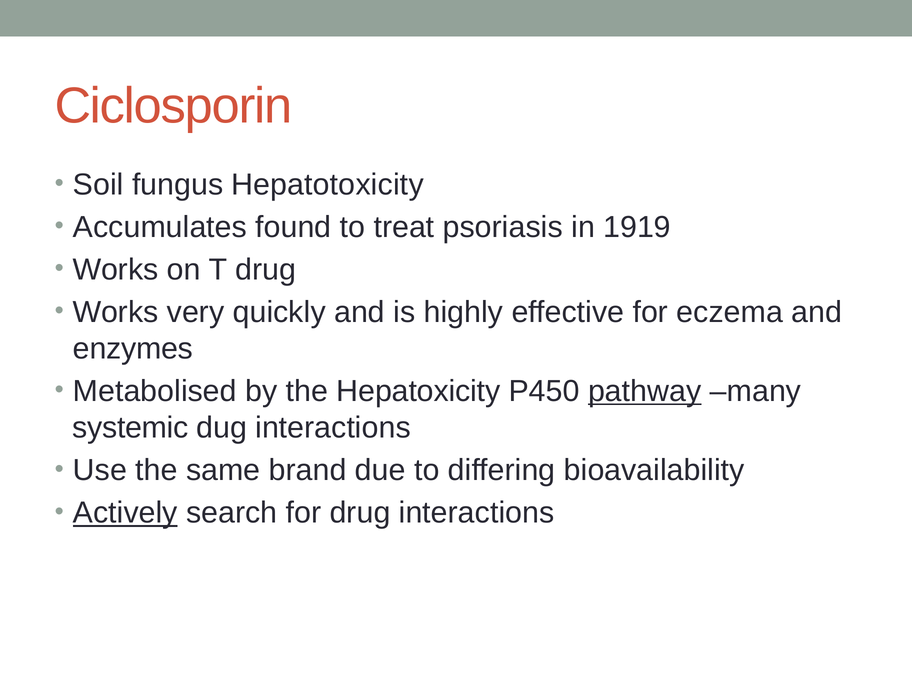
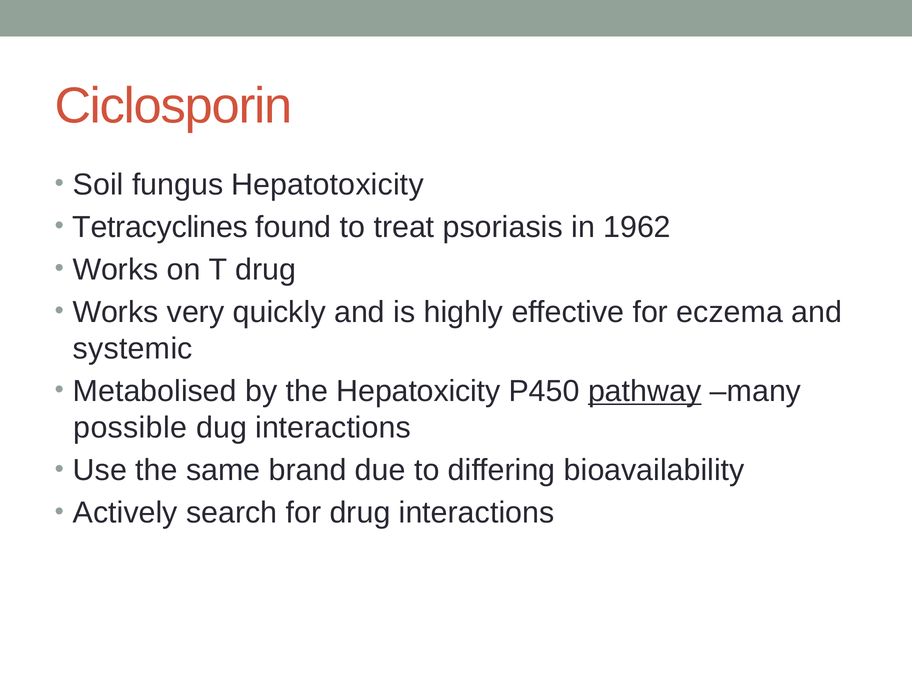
Accumulates: Accumulates -> Tetracyclines (160, 227)
1919: 1919 -> 1962 (637, 227)
enzymes: enzymes -> systemic (133, 349)
systemic: systemic -> possible (130, 428)
Actively underline: present -> none (125, 513)
